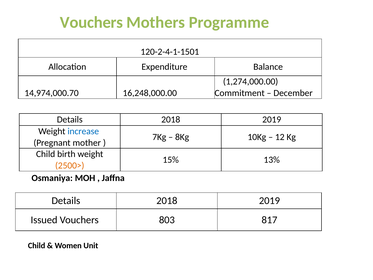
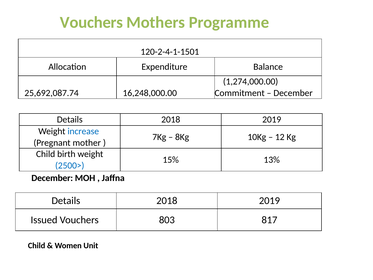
14,974,000.70: 14,974,000.70 -> 25,692,087.74 (52, 93)
2500> colour: orange -> blue (70, 165)
Osmaniya: Osmaniya -> December (52, 178)
